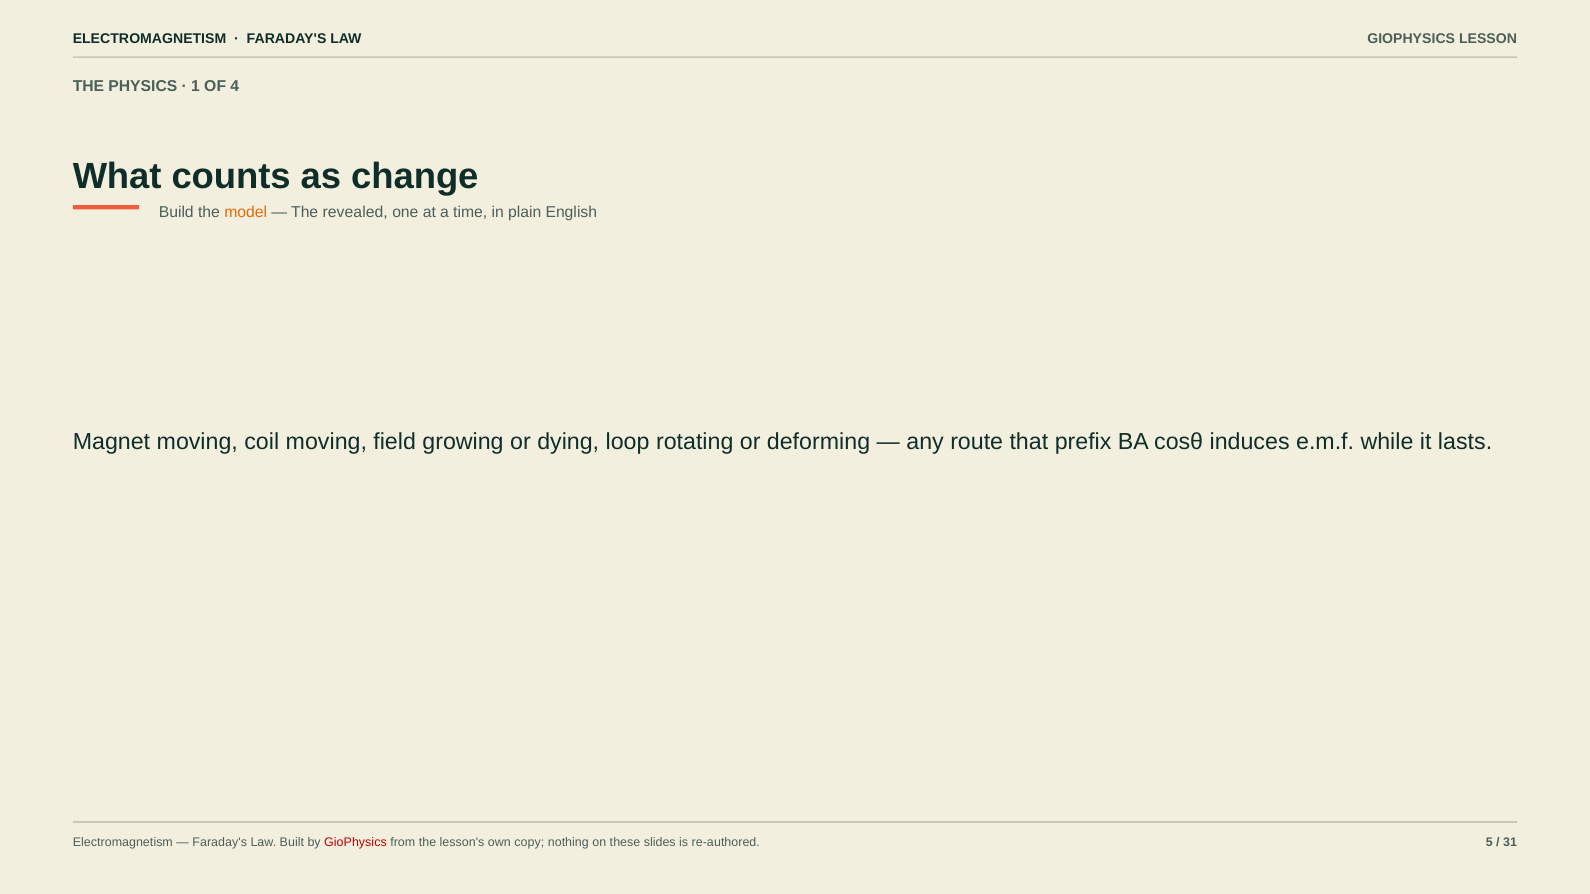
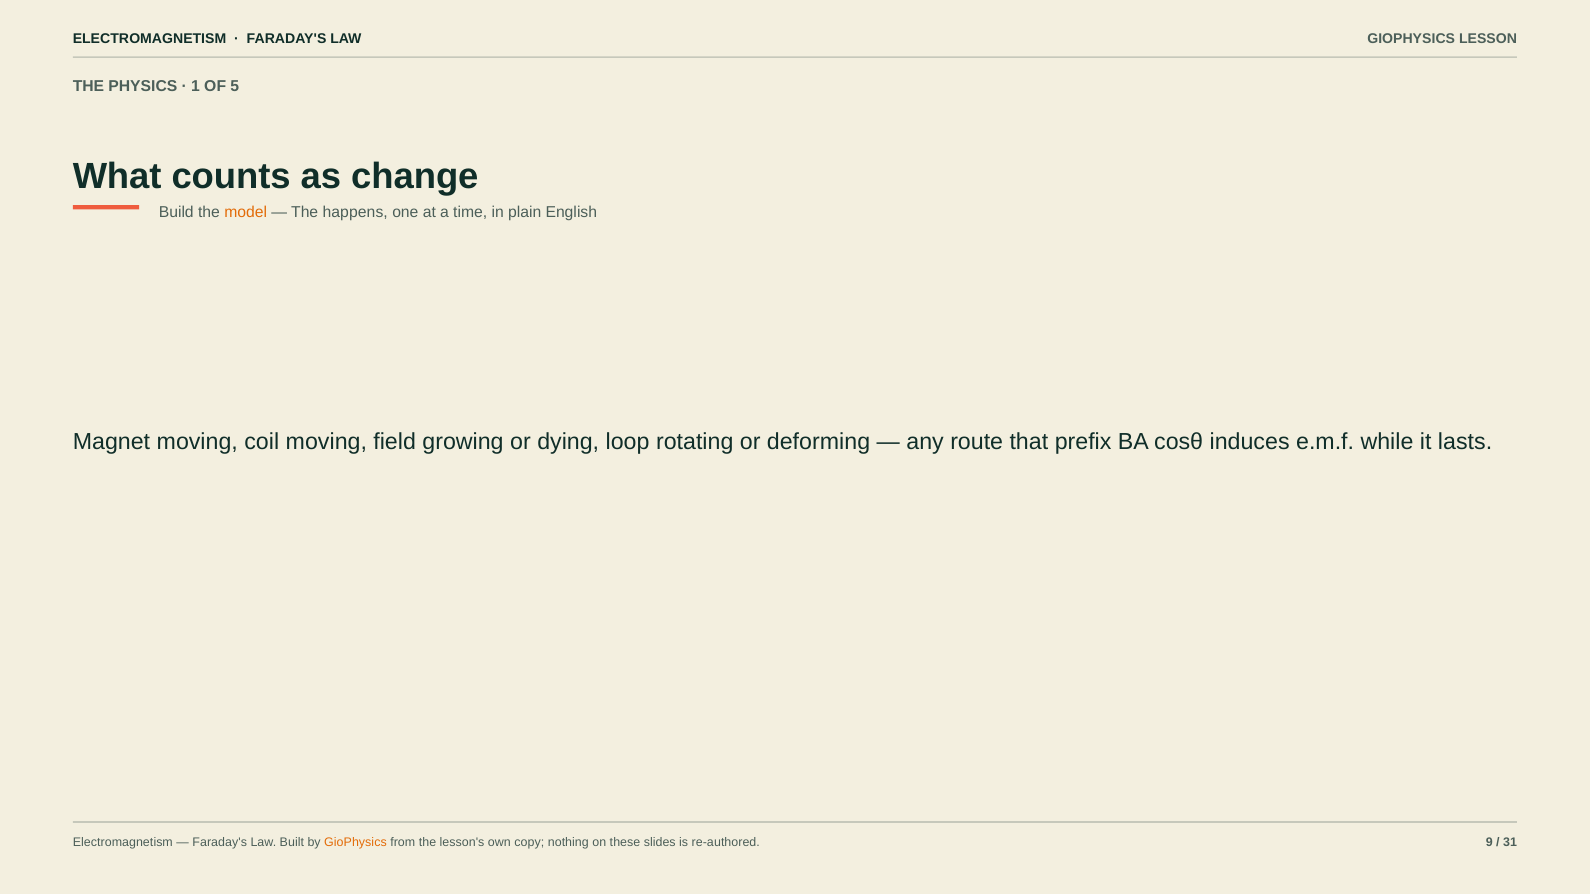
4: 4 -> 5 (235, 87)
revealed: revealed -> happens (355, 213)
GioPhysics colour: red -> orange (355, 843)
5: 5 -> 9 (1489, 843)
